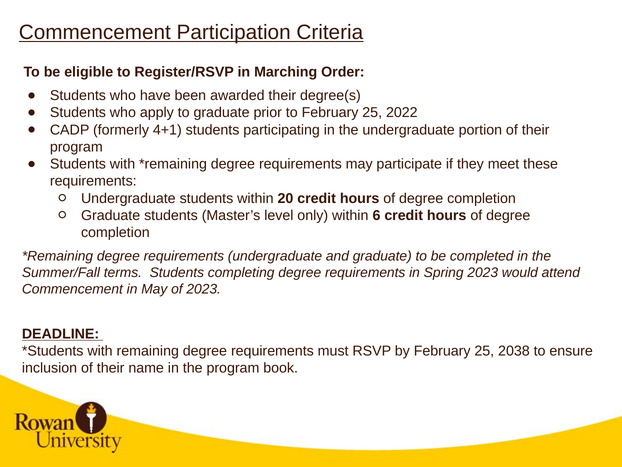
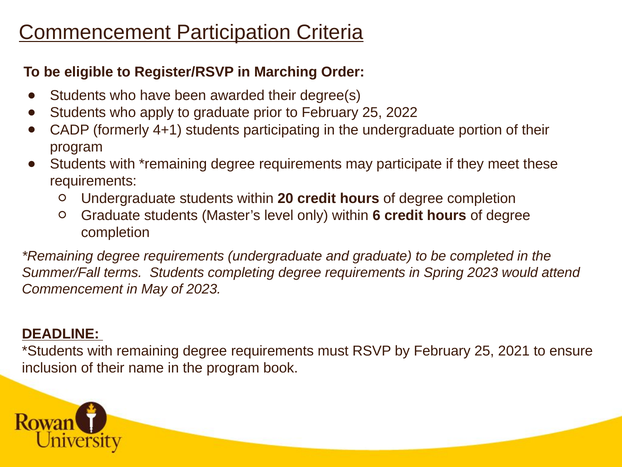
2038: 2038 -> 2021 (514, 351)
